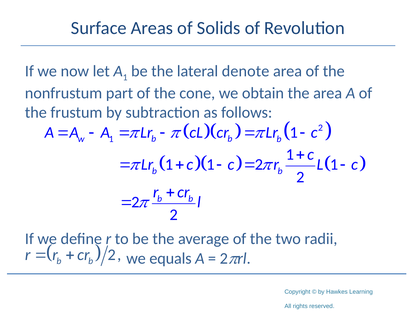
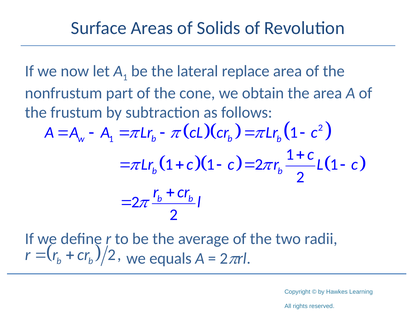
denote: denote -> replace (246, 71)
